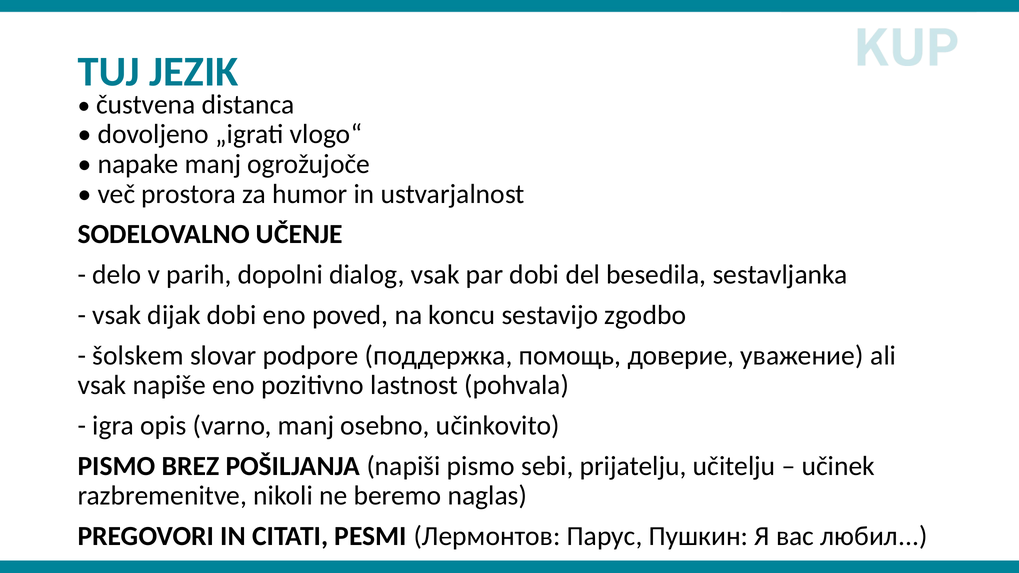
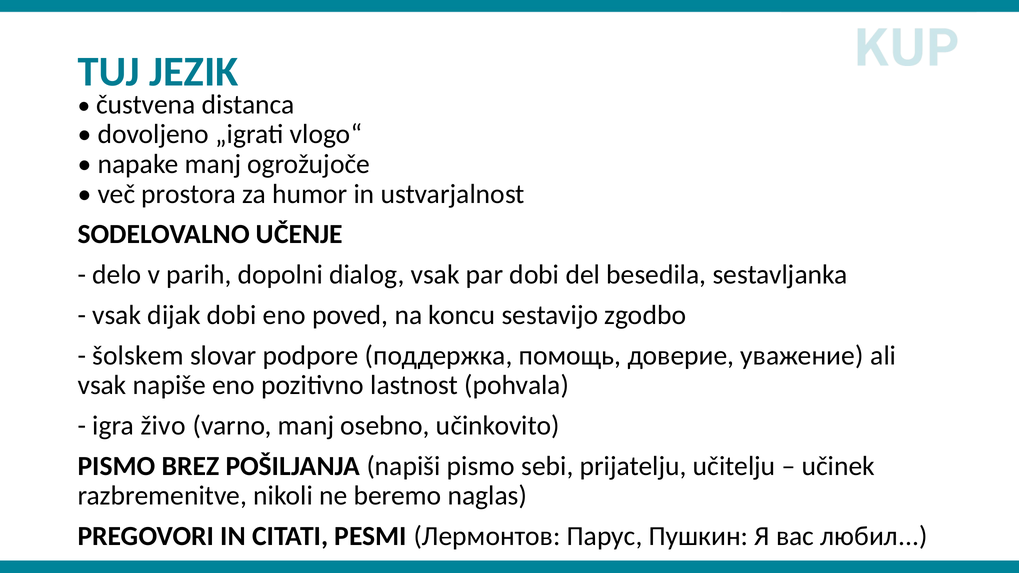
opis: opis -> živo (163, 426)
